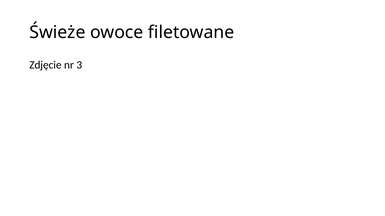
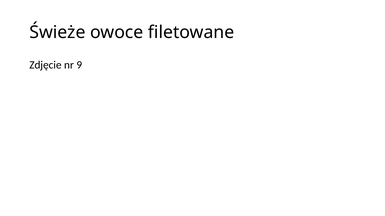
3: 3 -> 9 (79, 65)
